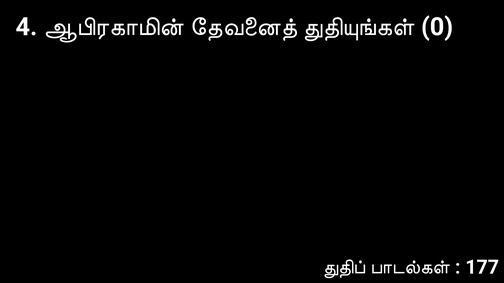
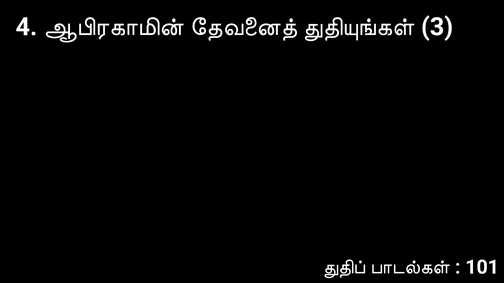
0: 0 -> 3 (437, 27)
177: 177 -> 101 (482, 268)
